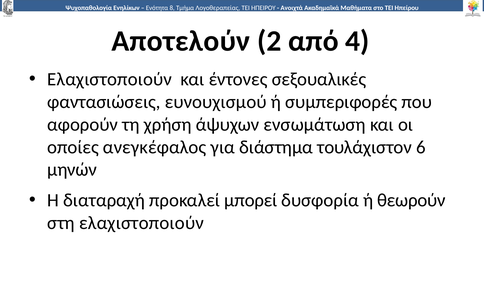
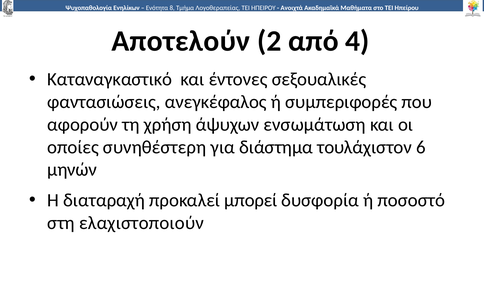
Ελαχιστοποιούν: Ελαχιστοποιούν -> Καταναγκαστικό (110, 79)
ευνουχισμού: ευνουχισμού -> ανεγκέφαλος (216, 102)
ανεγκέφαλος: ανεγκέφαλος -> συνηθέστερη (155, 147)
θεωρούν: θεωρούν -> ποσοστό (411, 200)
